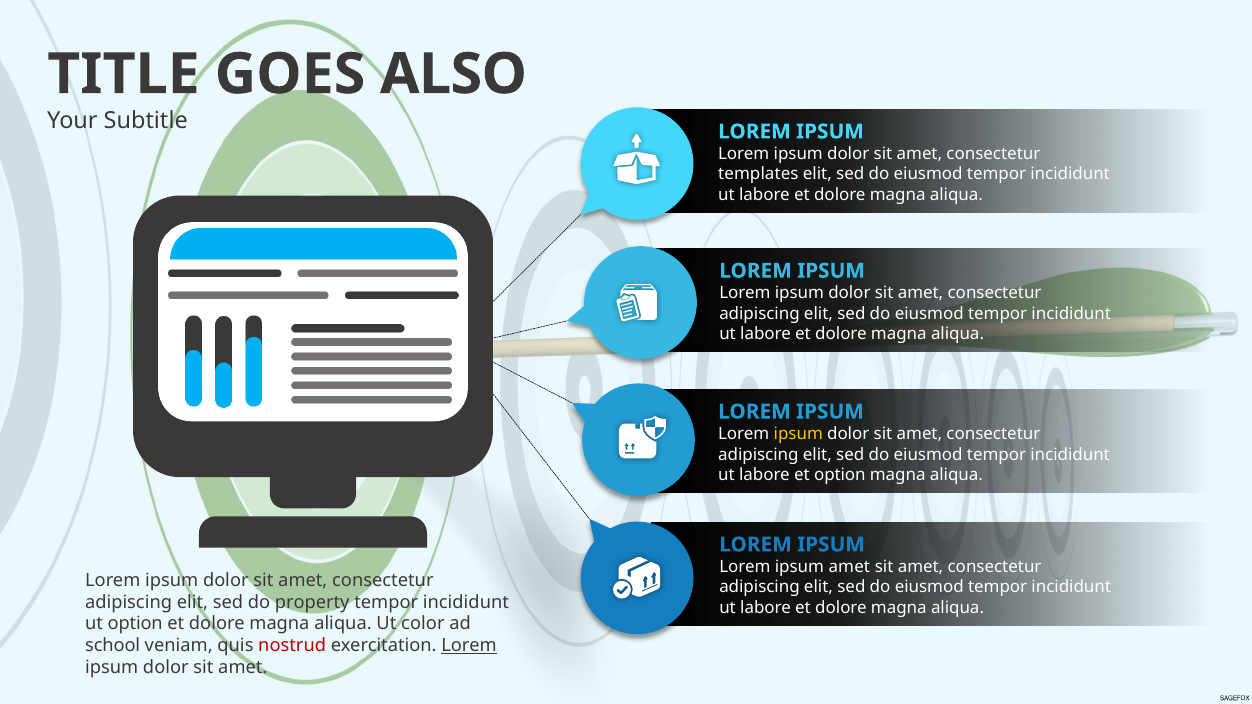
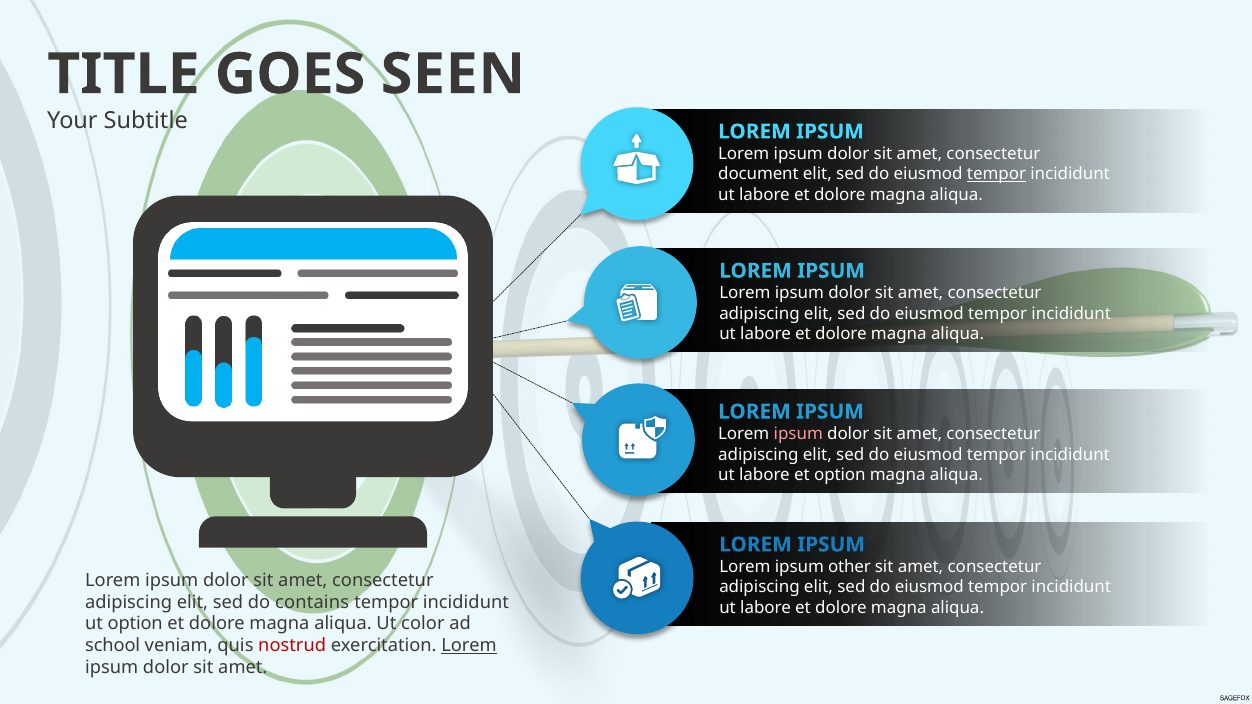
ALSO: ALSO -> SEEN (453, 74)
templates: templates -> document (758, 174)
tempor underline: none -> present (997, 174)
ipsum colour: yellow -> pink (798, 434)
ipsum amet: amet -> other (849, 567)
property: property -> contains (312, 602)
